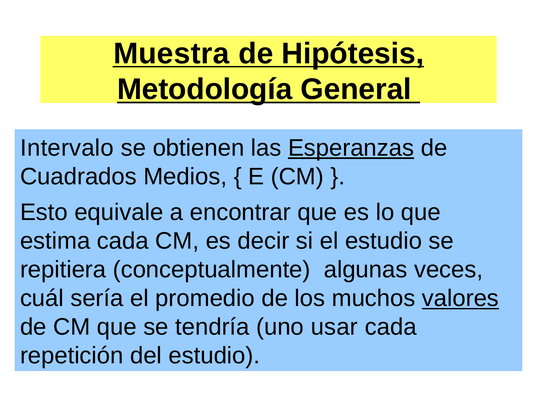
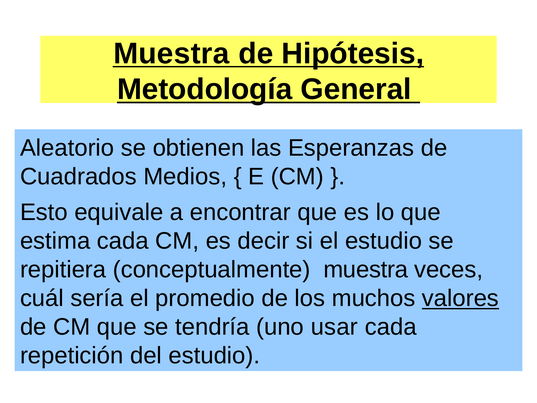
Intervalo: Intervalo -> Aleatorio (67, 148)
Esperanzas underline: present -> none (351, 148)
conceptualmente algunas: algunas -> muestra (366, 270)
